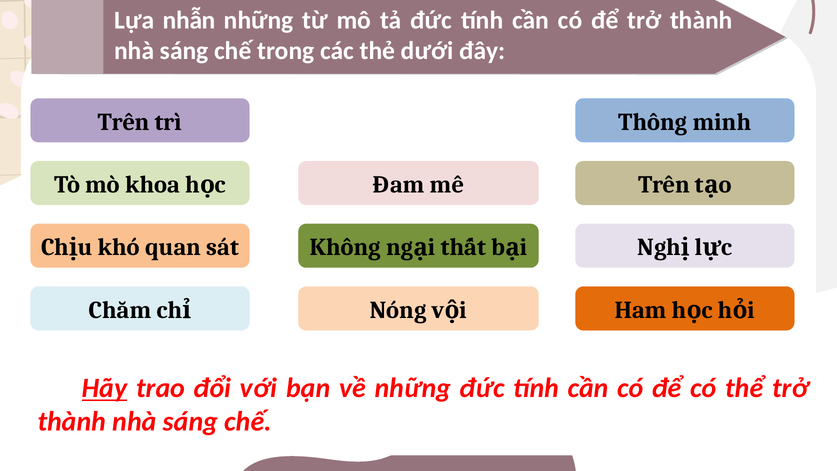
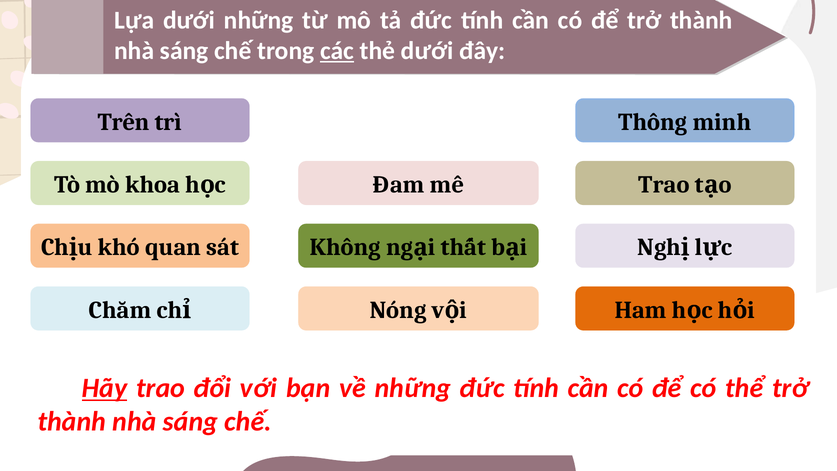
Lựa nhẫn: nhẫn -> dưới (189, 20)
các underline: none -> present (337, 51)
Trên: Trên -> Trao (664, 185)
